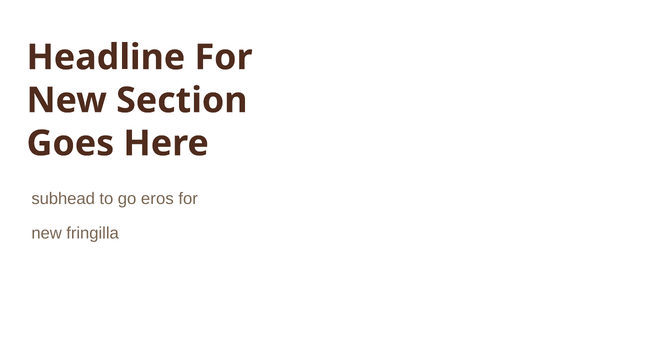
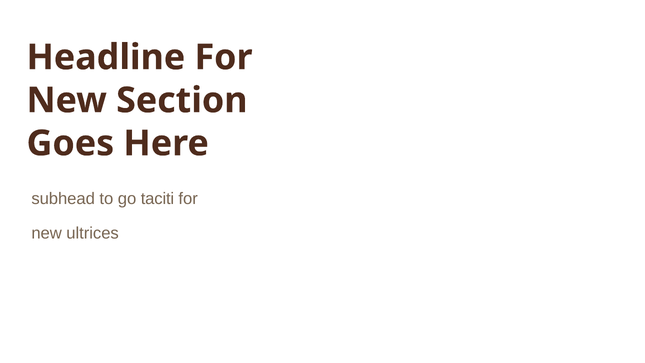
eros: eros -> taciti (157, 199)
fringilla: fringilla -> ultrices (93, 233)
